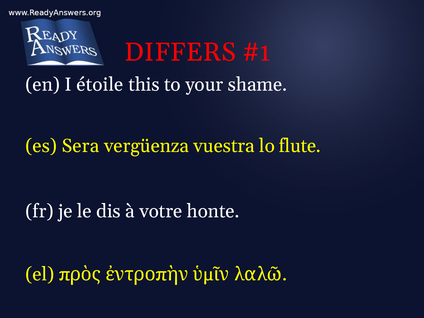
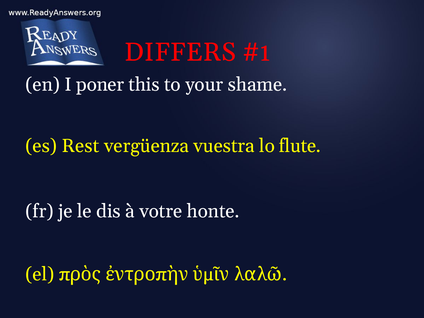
étoile: étoile -> poner (100, 84)
Sera: Sera -> Rest (80, 146)
